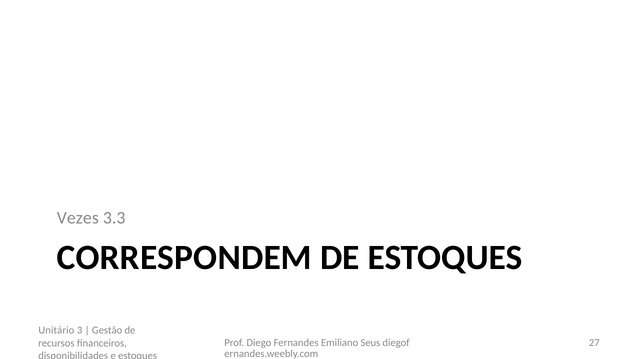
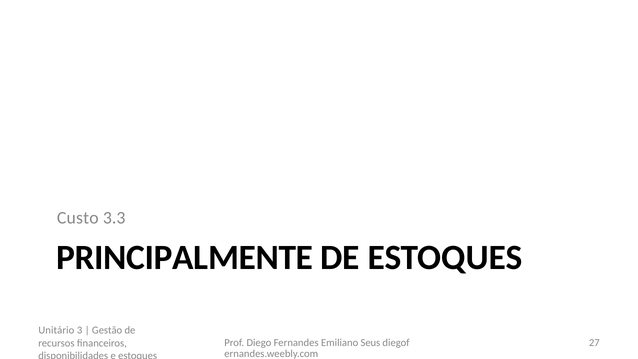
Vezes: Vezes -> Custo (78, 218)
CORRESPONDEM: CORRESPONDEM -> PRINCIPALMENTE (185, 258)
